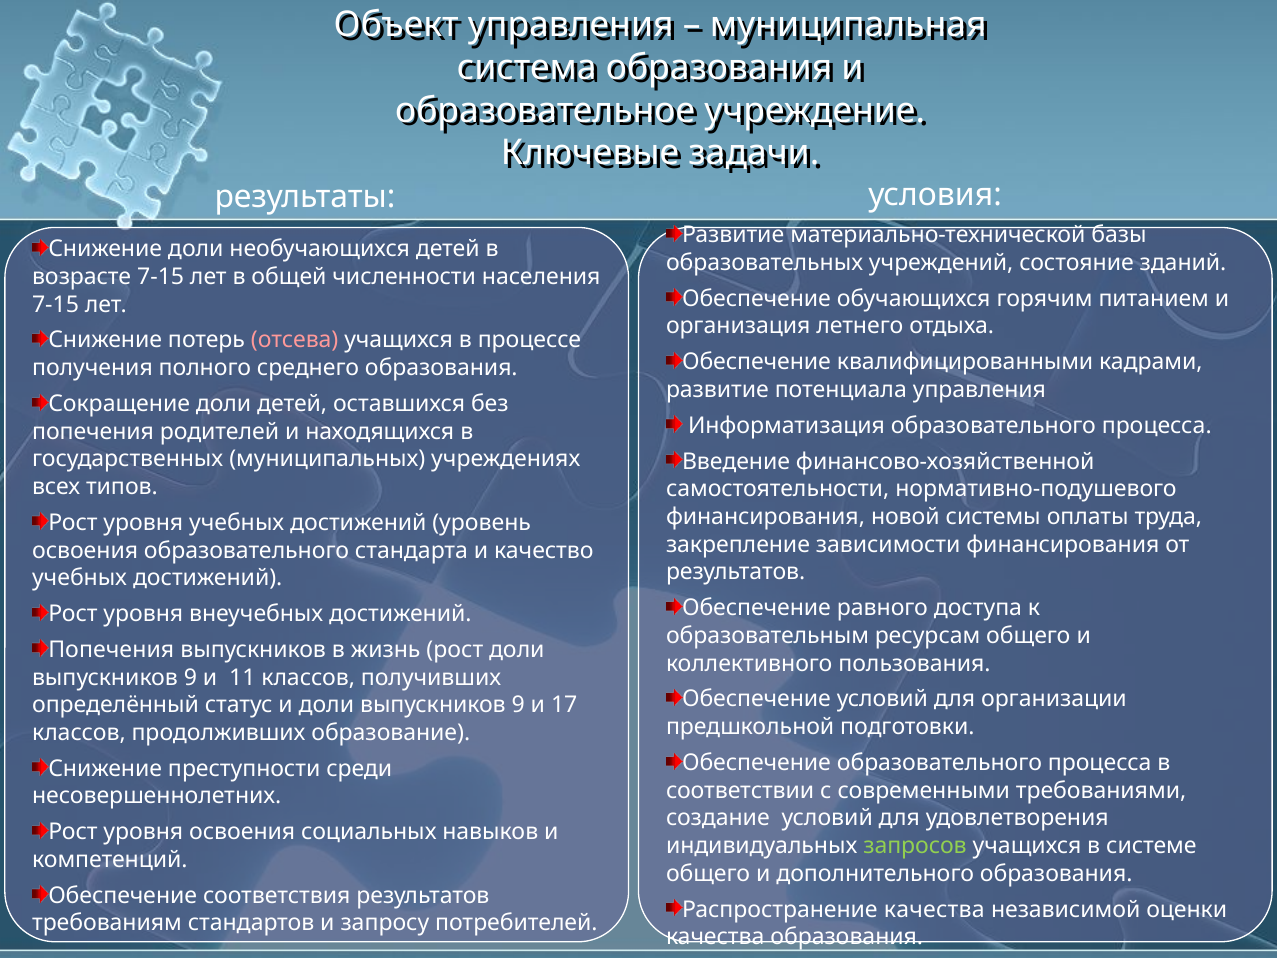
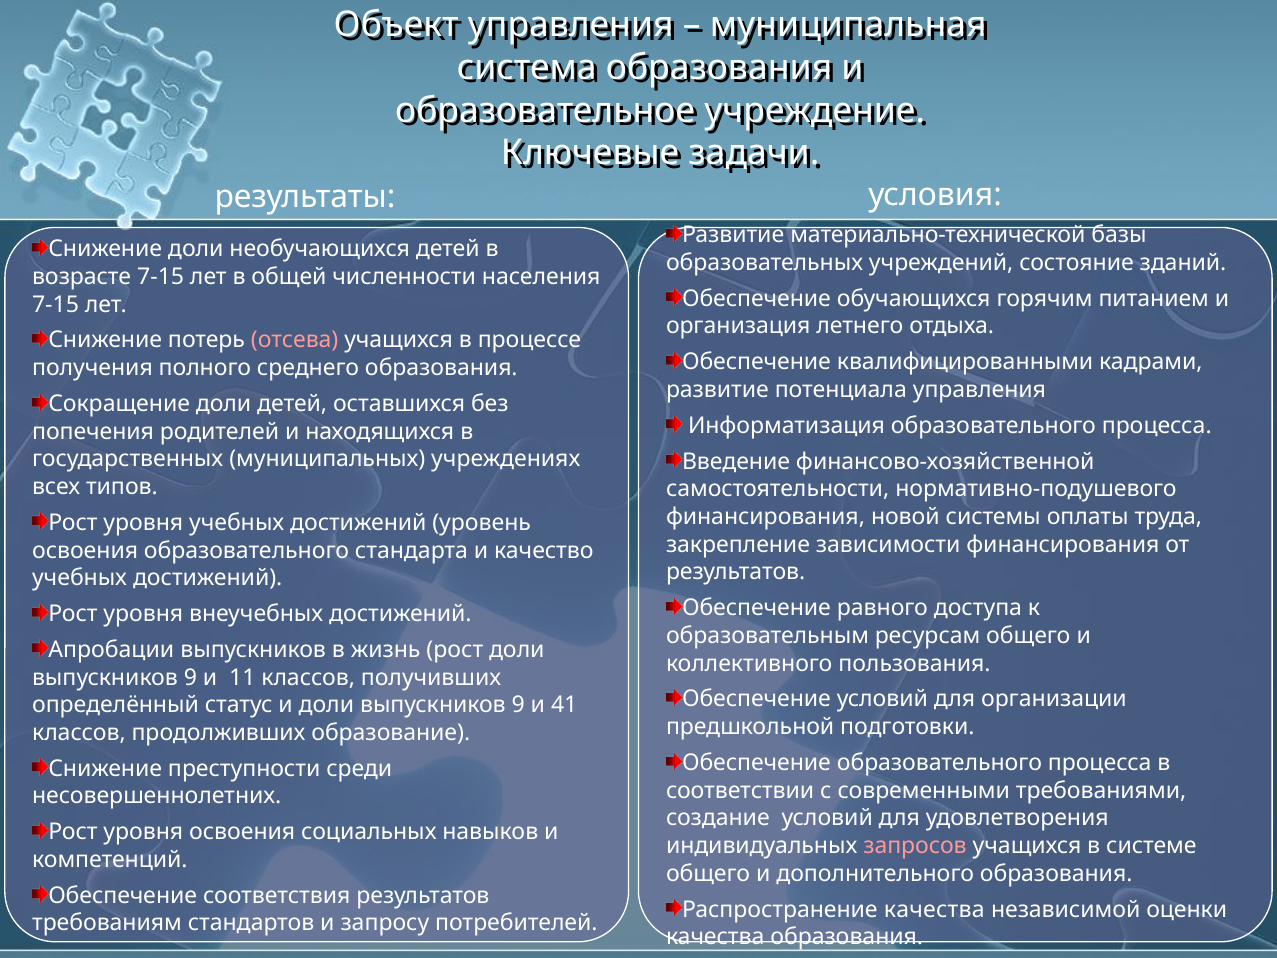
Попечения: Попечения -> Апробации (111, 650)
17: 17 -> 41 (564, 705)
запросов colour: light green -> pink (915, 846)
